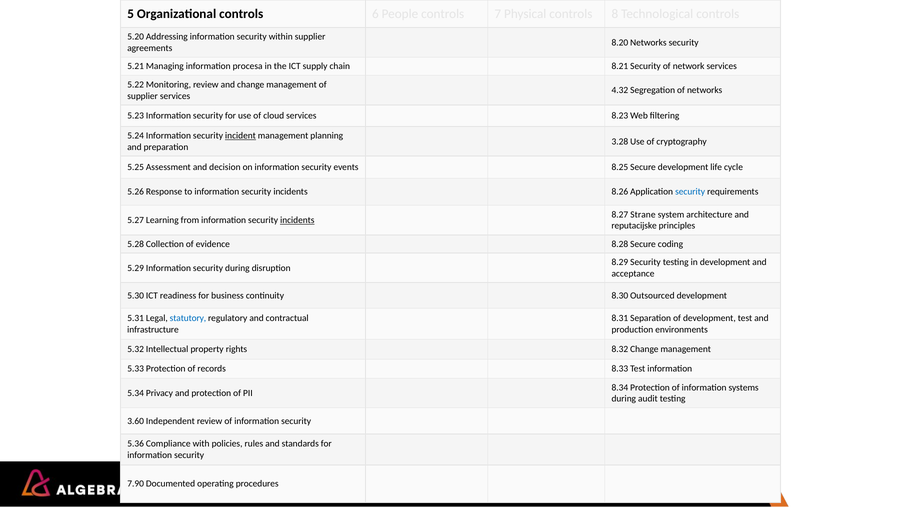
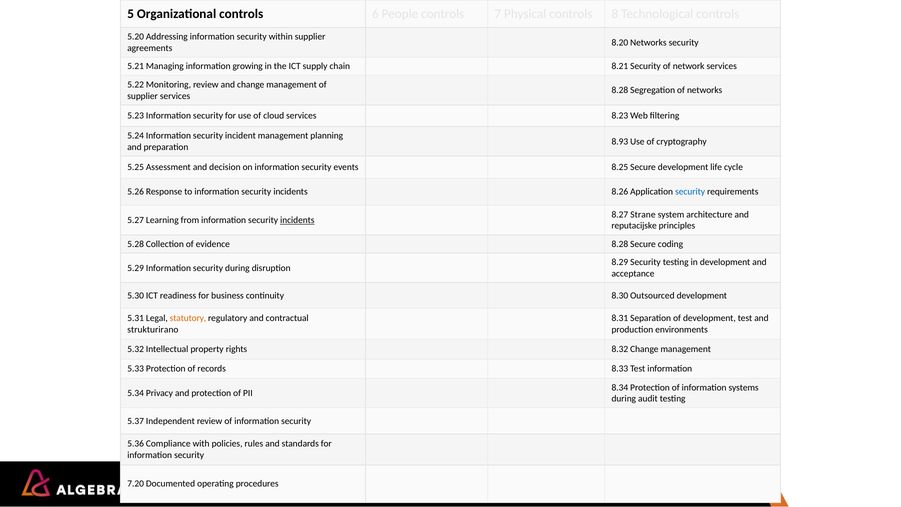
procesa: procesa -> growing (248, 66)
4.32: 4.32 -> 8.28 (620, 90)
incident underline: present -> none (240, 136)
3.28: 3.28 -> 8.93 (620, 141)
statutory colour: blue -> orange (188, 318)
infrastructure: infrastructure -> strukturirano (153, 329)
3.60: 3.60 -> 5.37 (136, 421)
7.90: 7.90 -> 7.20 (136, 484)
